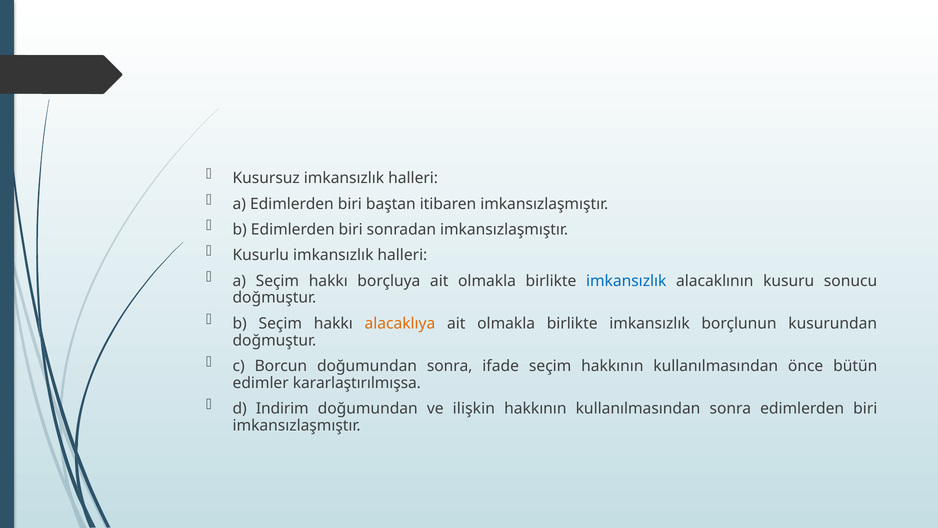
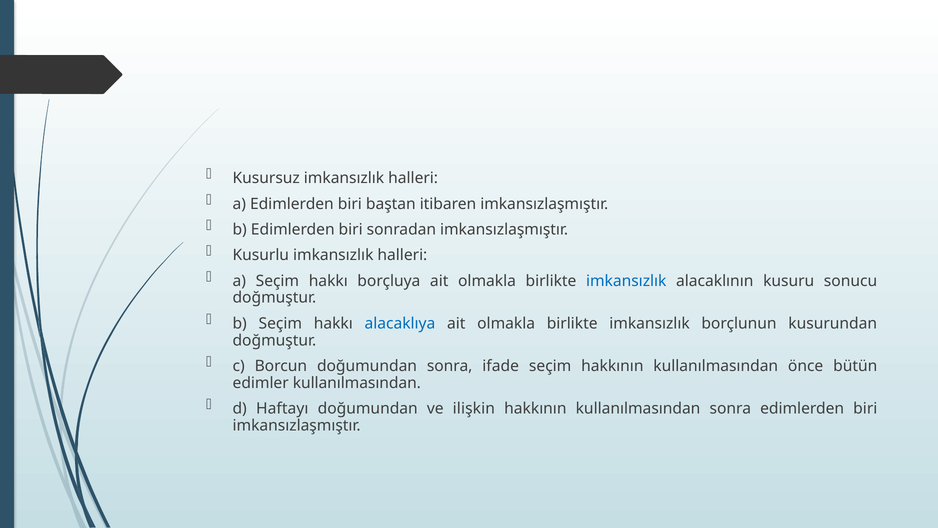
alacaklıya colour: orange -> blue (400, 323)
edimler kararlaştırılmışsa: kararlaştırılmışsa -> kullanılmasından (357, 383)
Indirim: Indirim -> Haftayı (282, 408)
